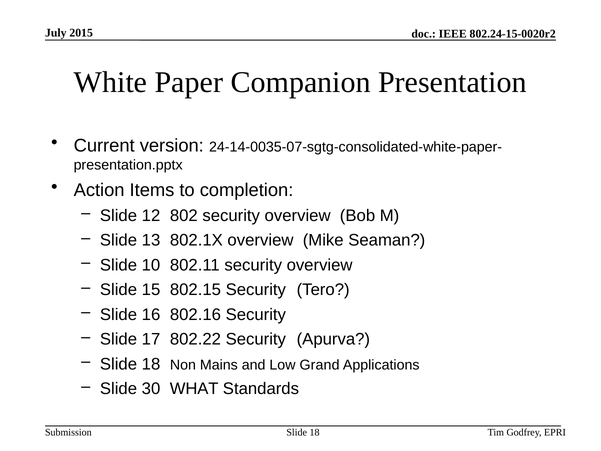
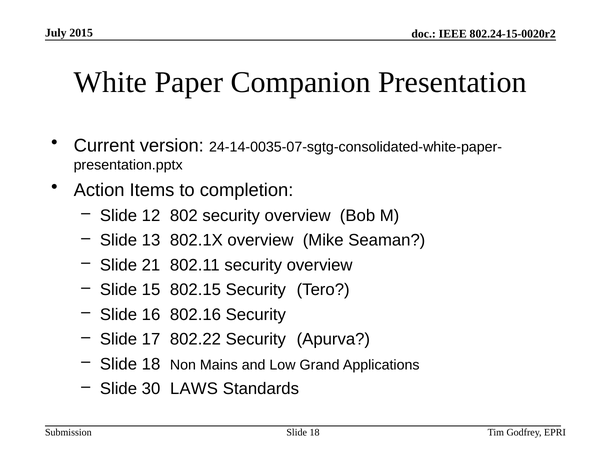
10: 10 -> 21 (151, 265)
WHAT: WHAT -> LAWS (194, 389)
